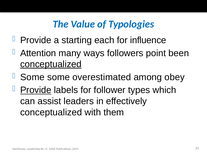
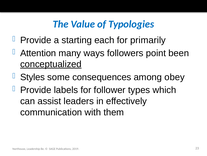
influence: influence -> primarily (148, 40)
Some: Some -> Styles (32, 77)
overestimated: overestimated -> consequences (102, 77)
Provide underline: present -> none (36, 90)
conceptualized: conceptualized -> communication (51, 112)
